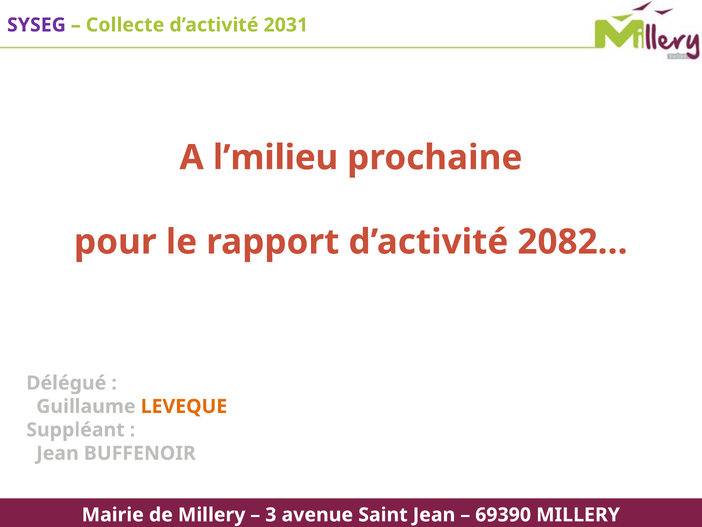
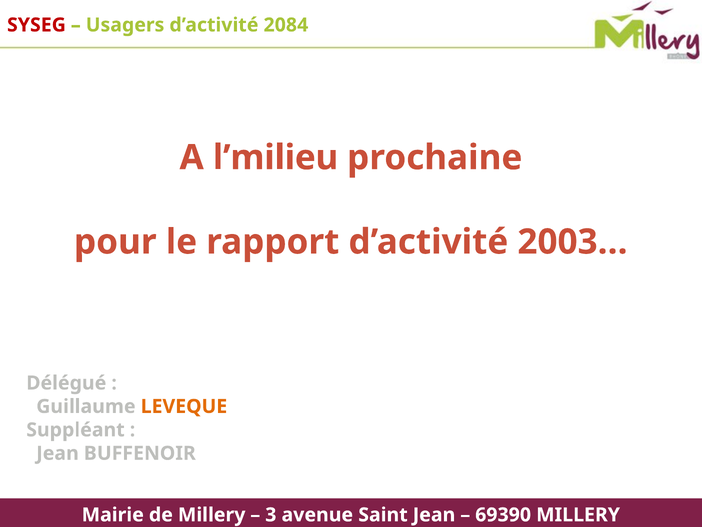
SYSEG colour: purple -> red (36, 25)
Collecte: Collecte -> Usagers (125, 25)
2031: 2031 -> 2084 (286, 25)
2082…: 2082… -> 2003… (573, 242)
